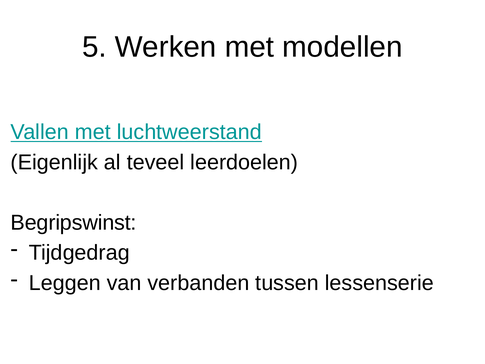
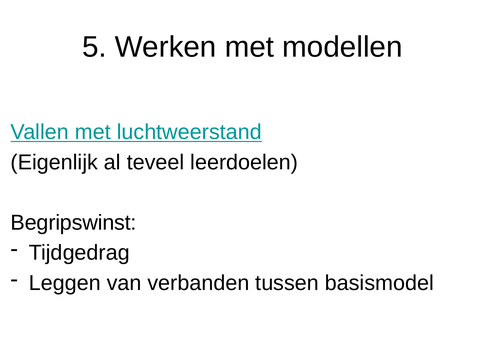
lessenserie: lessenserie -> basismodel (379, 283)
